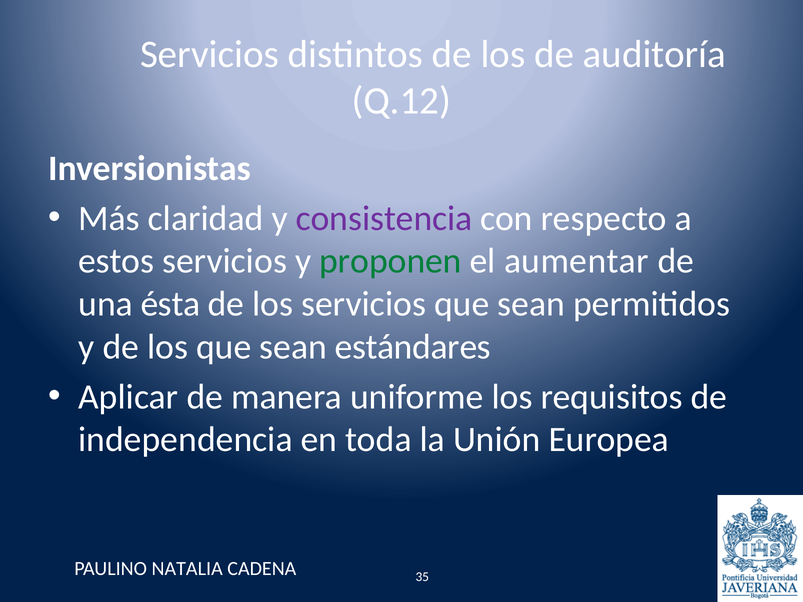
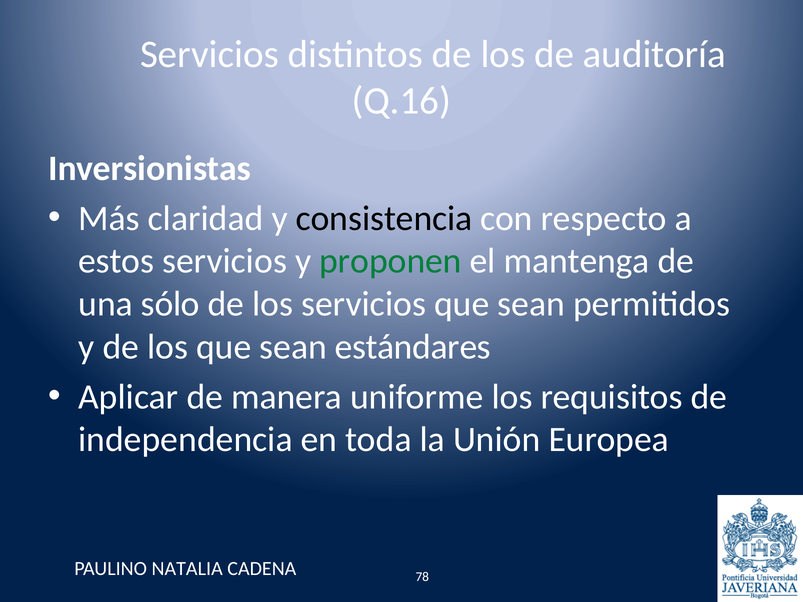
Q.12: Q.12 -> Q.16 (401, 101)
consistencia colour: purple -> black (384, 218)
aumentar: aumentar -> mantenga (577, 261)
ésta: ésta -> sólo (170, 304)
35: 35 -> 78 (422, 577)
